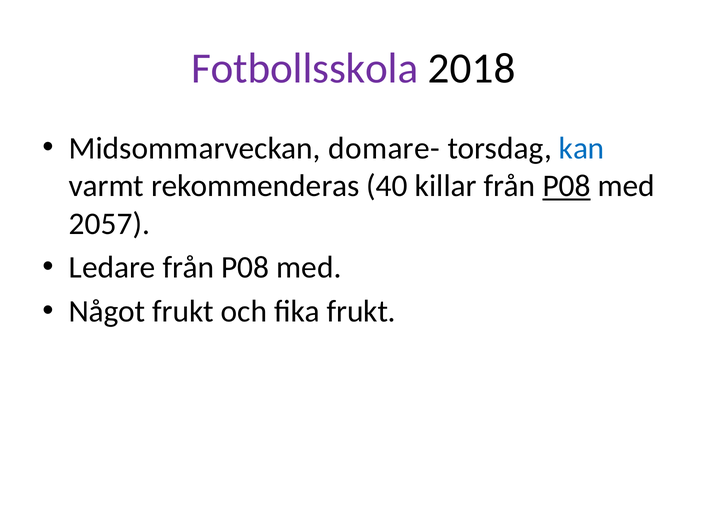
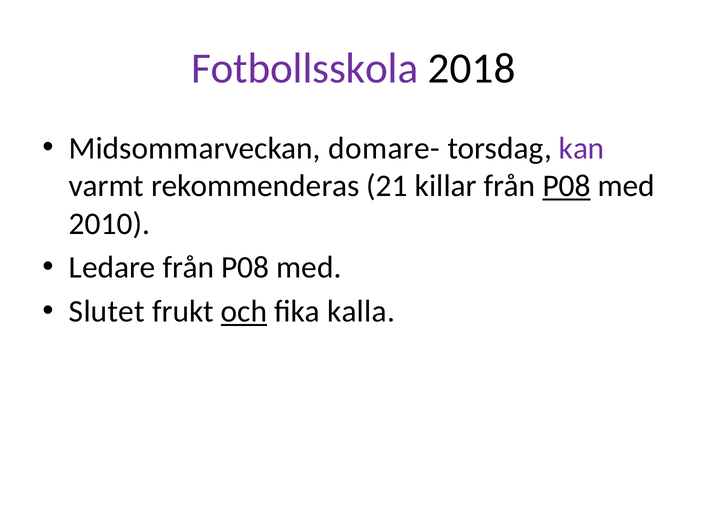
kan colour: blue -> purple (582, 148)
40: 40 -> 21 (387, 186)
2057: 2057 -> 2010 (109, 224)
Något: Något -> Slutet (107, 312)
och underline: none -> present (244, 312)
fika frukt: frukt -> kalla (361, 312)
